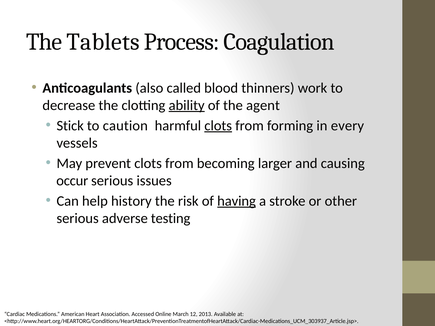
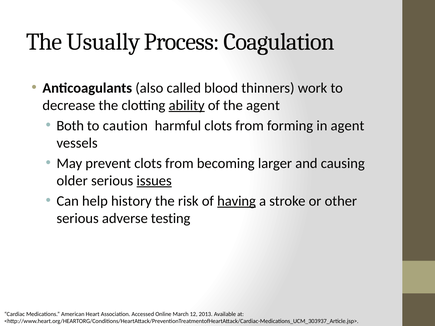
Tablets: Tablets -> Usually (103, 42)
Stick: Stick -> Both (70, 126)
clots underline: present -> none (218, 126)
in every: every -> agent (348, 126)
occur: occur -> older (72, 181)
issues underline: none -> present (154, 181)
